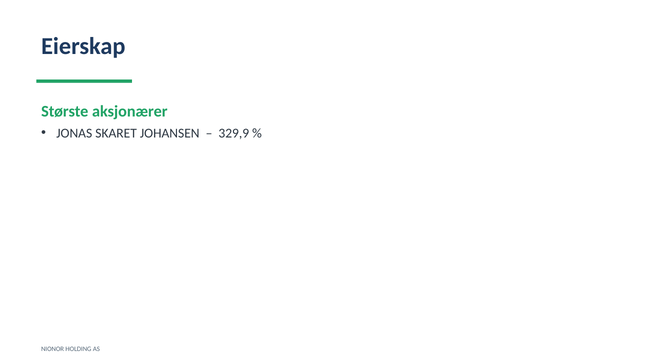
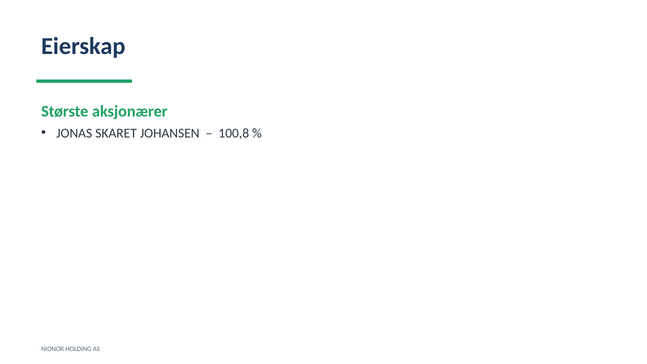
329,9: 329,9 -> 100,8 (234, 133)
